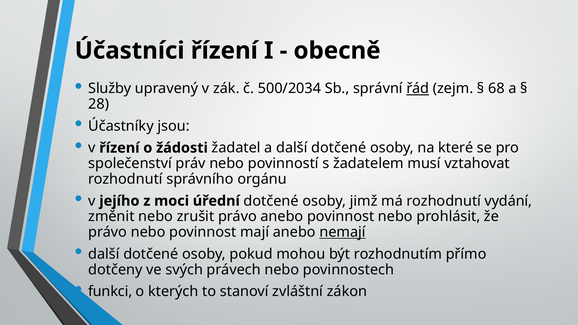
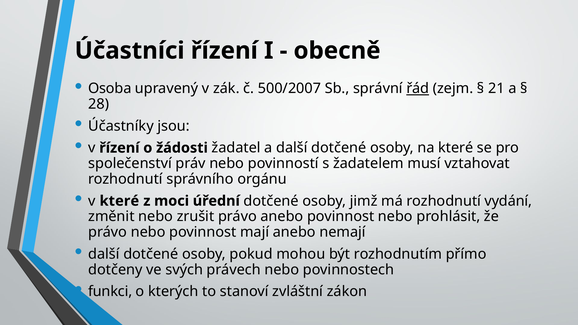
Služby: Služby -> Osoba (110, 89)
500/2034: 500/2034 -> 500/2007 (289, 89)
68: 68 -> 21 (496, 89)
v jejího: jejího -> které (119, 201)
nemají underline: present -> none (343, 232)
